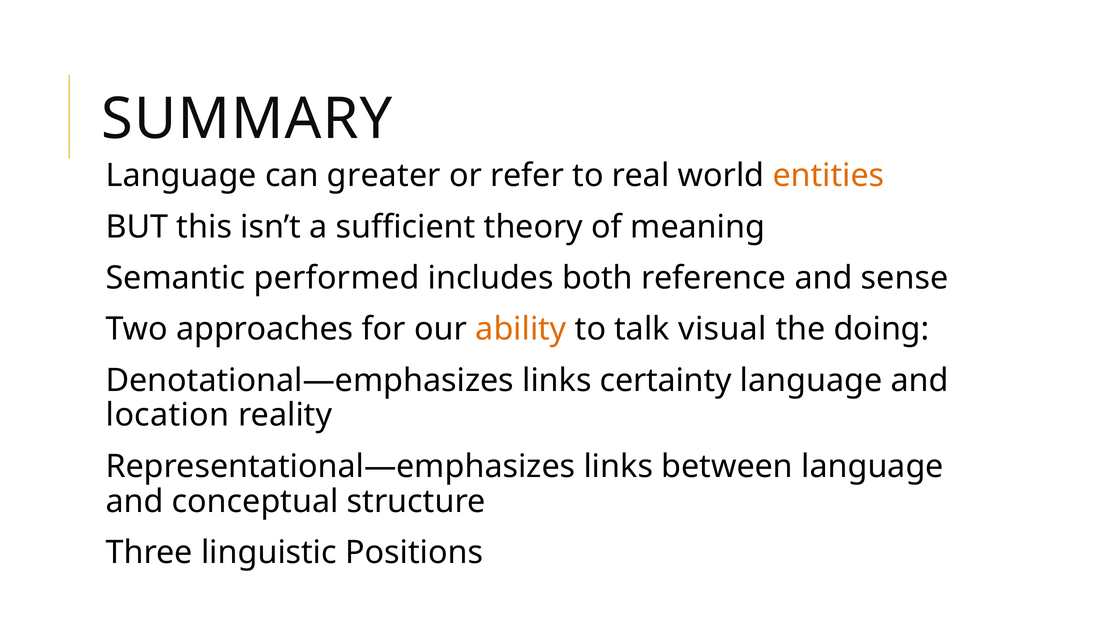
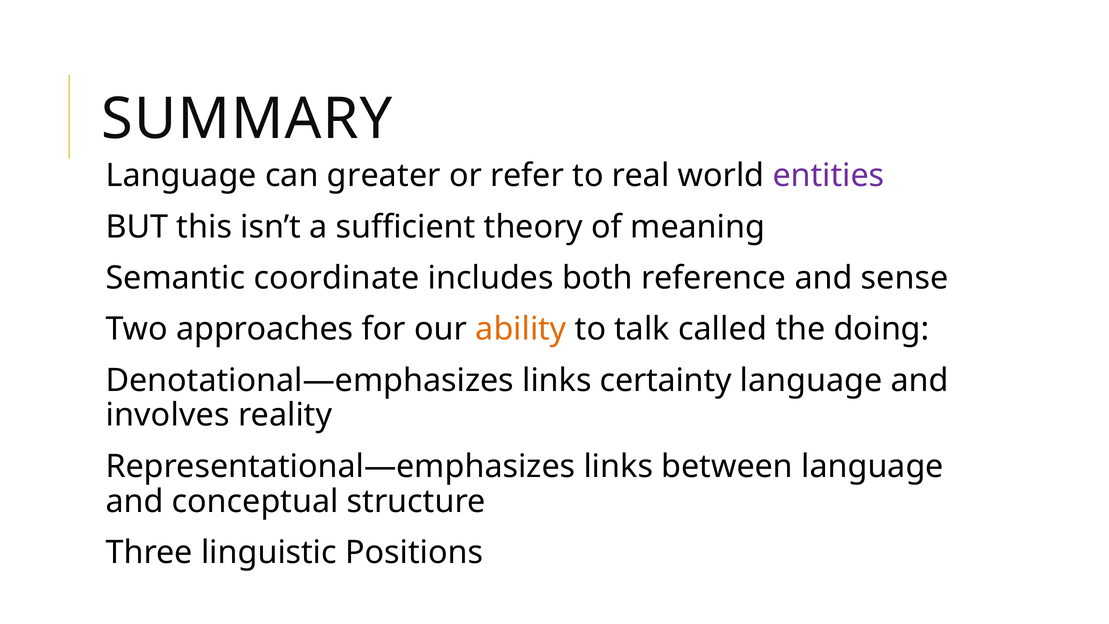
entities colour: orange -> purple (829, 176)
performed: performed -> coordinate (337, 278)
visual: visual -> called (723, 329)
location: location -> involves (168, 415)
